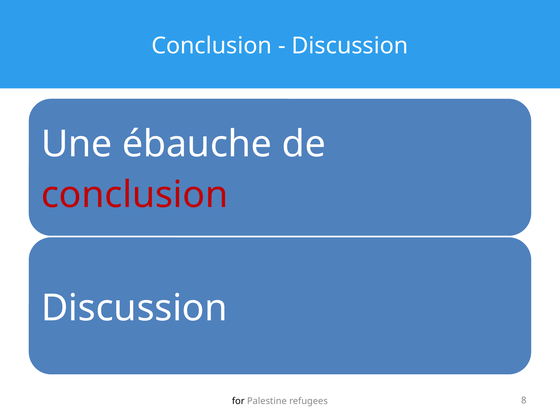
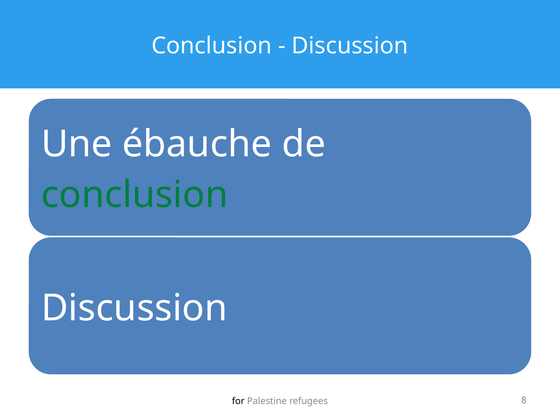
conclusion colour: red -> green (135, 195)
